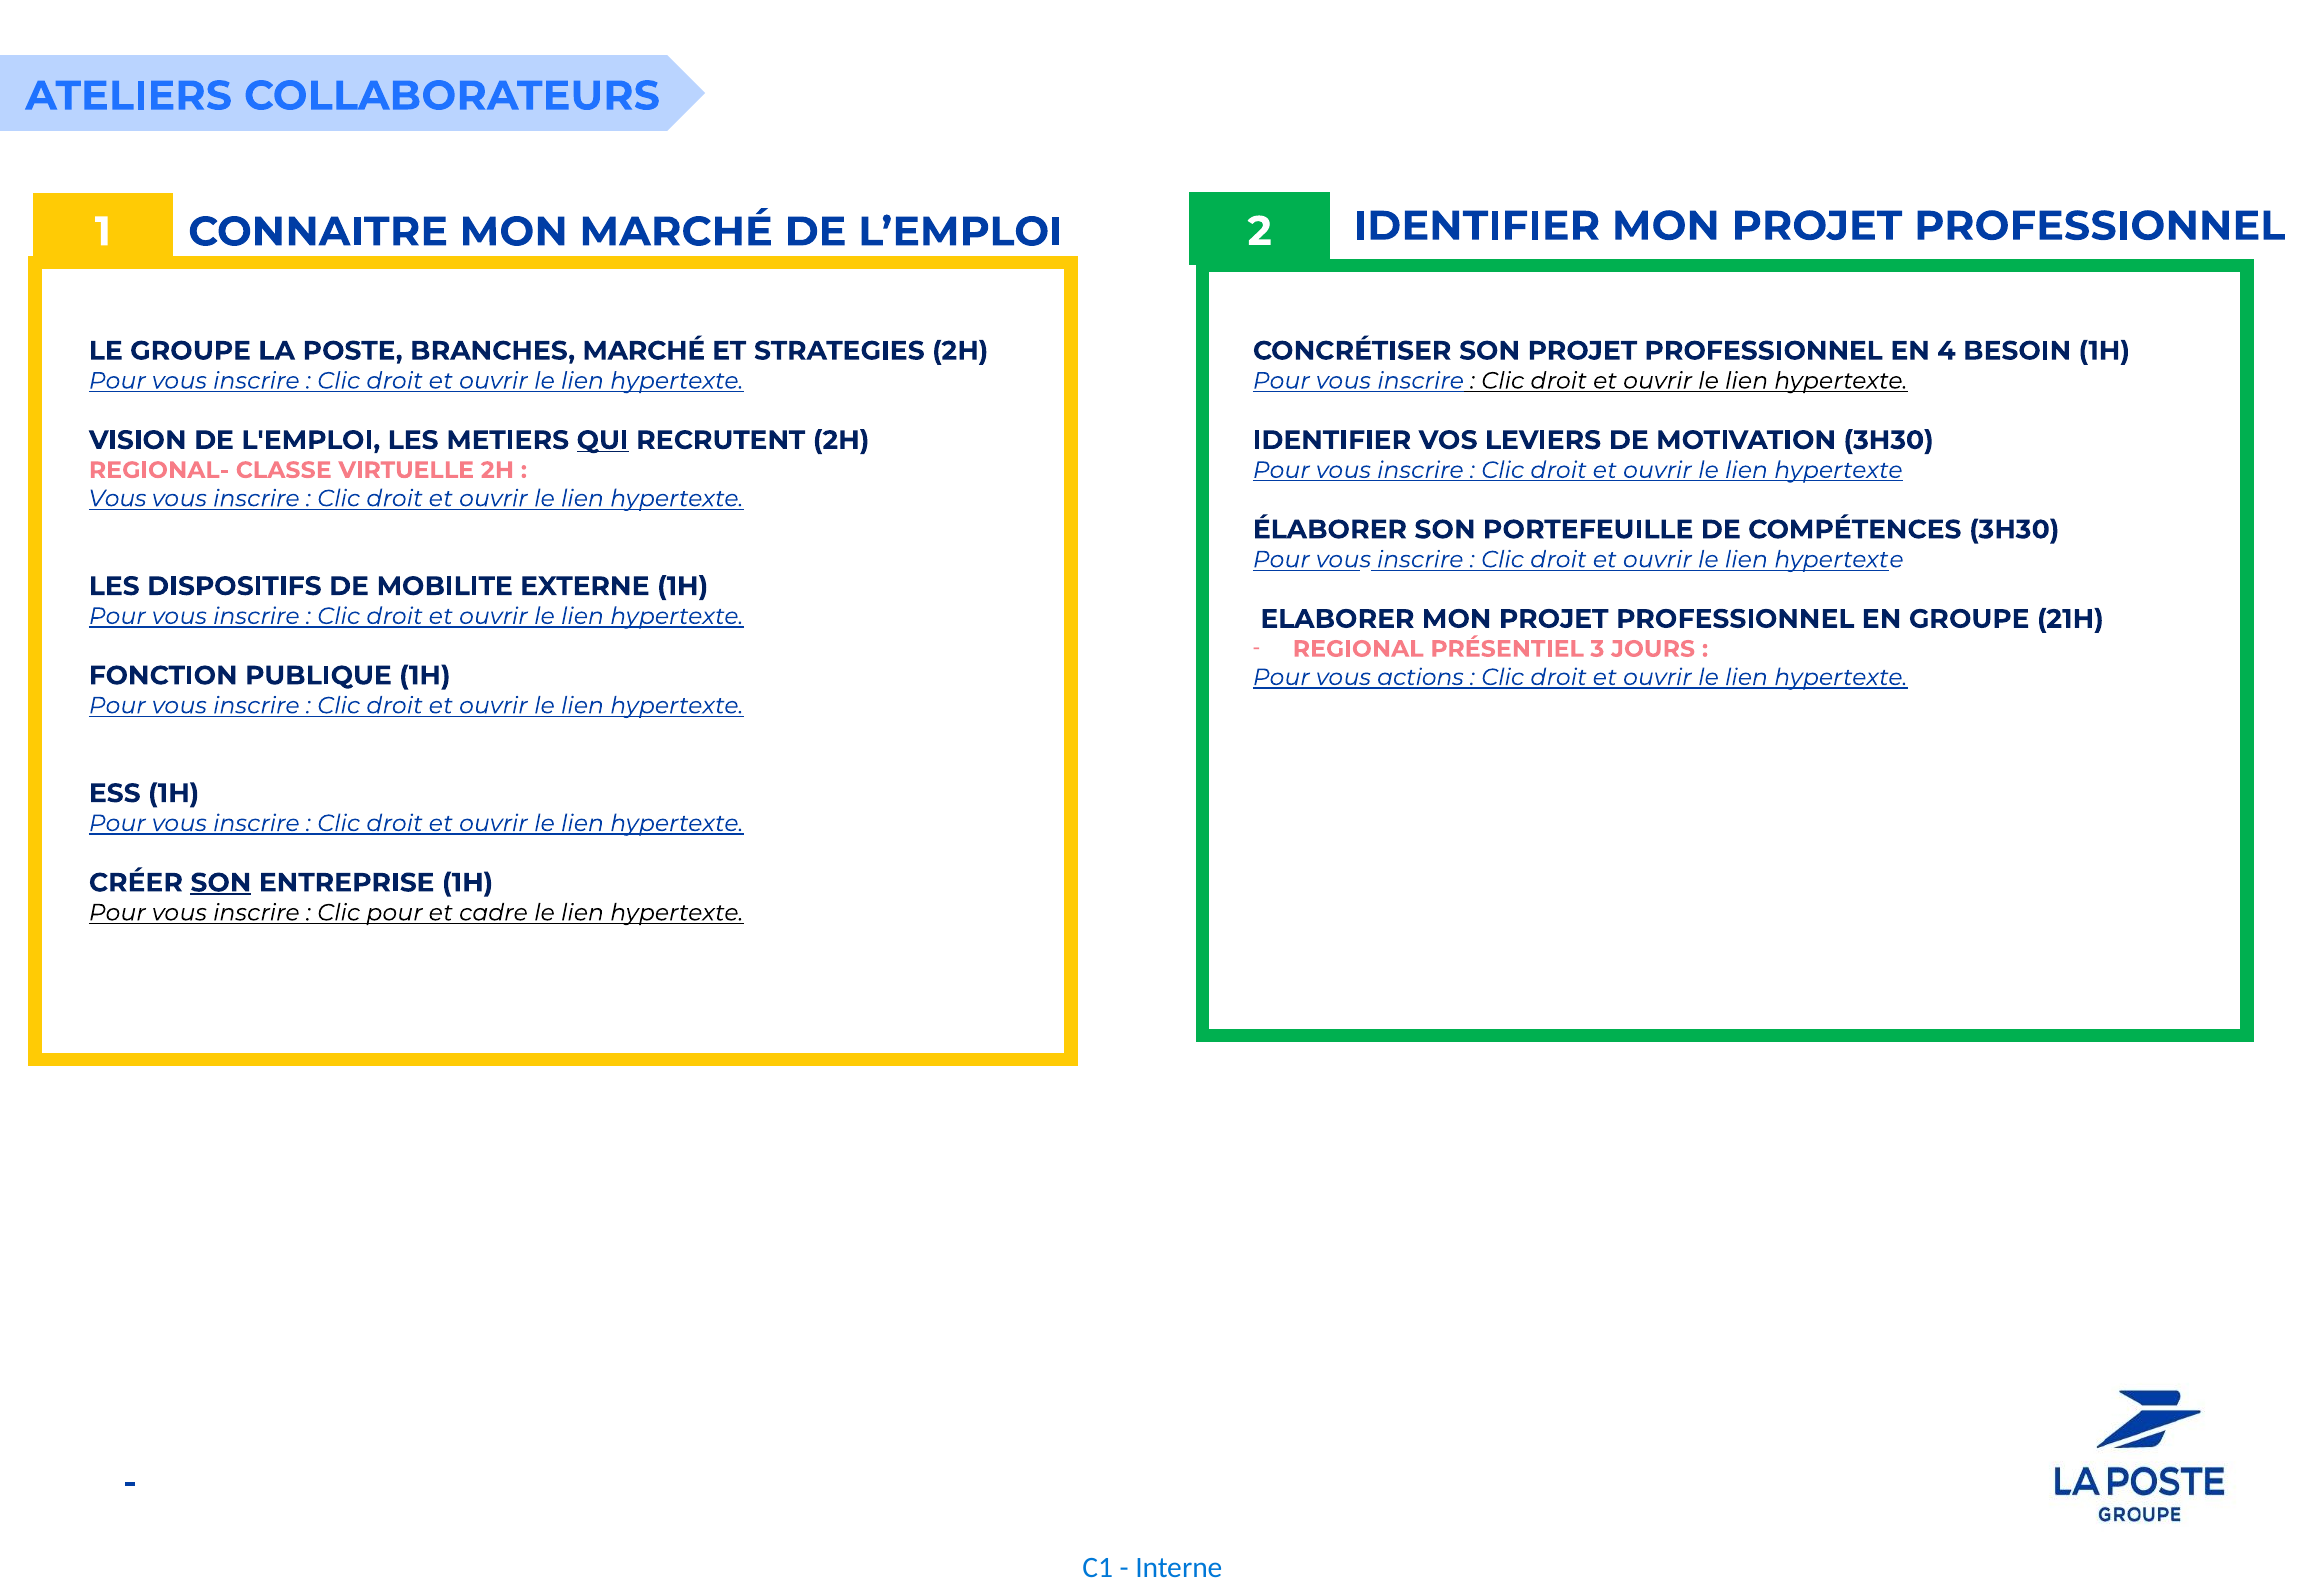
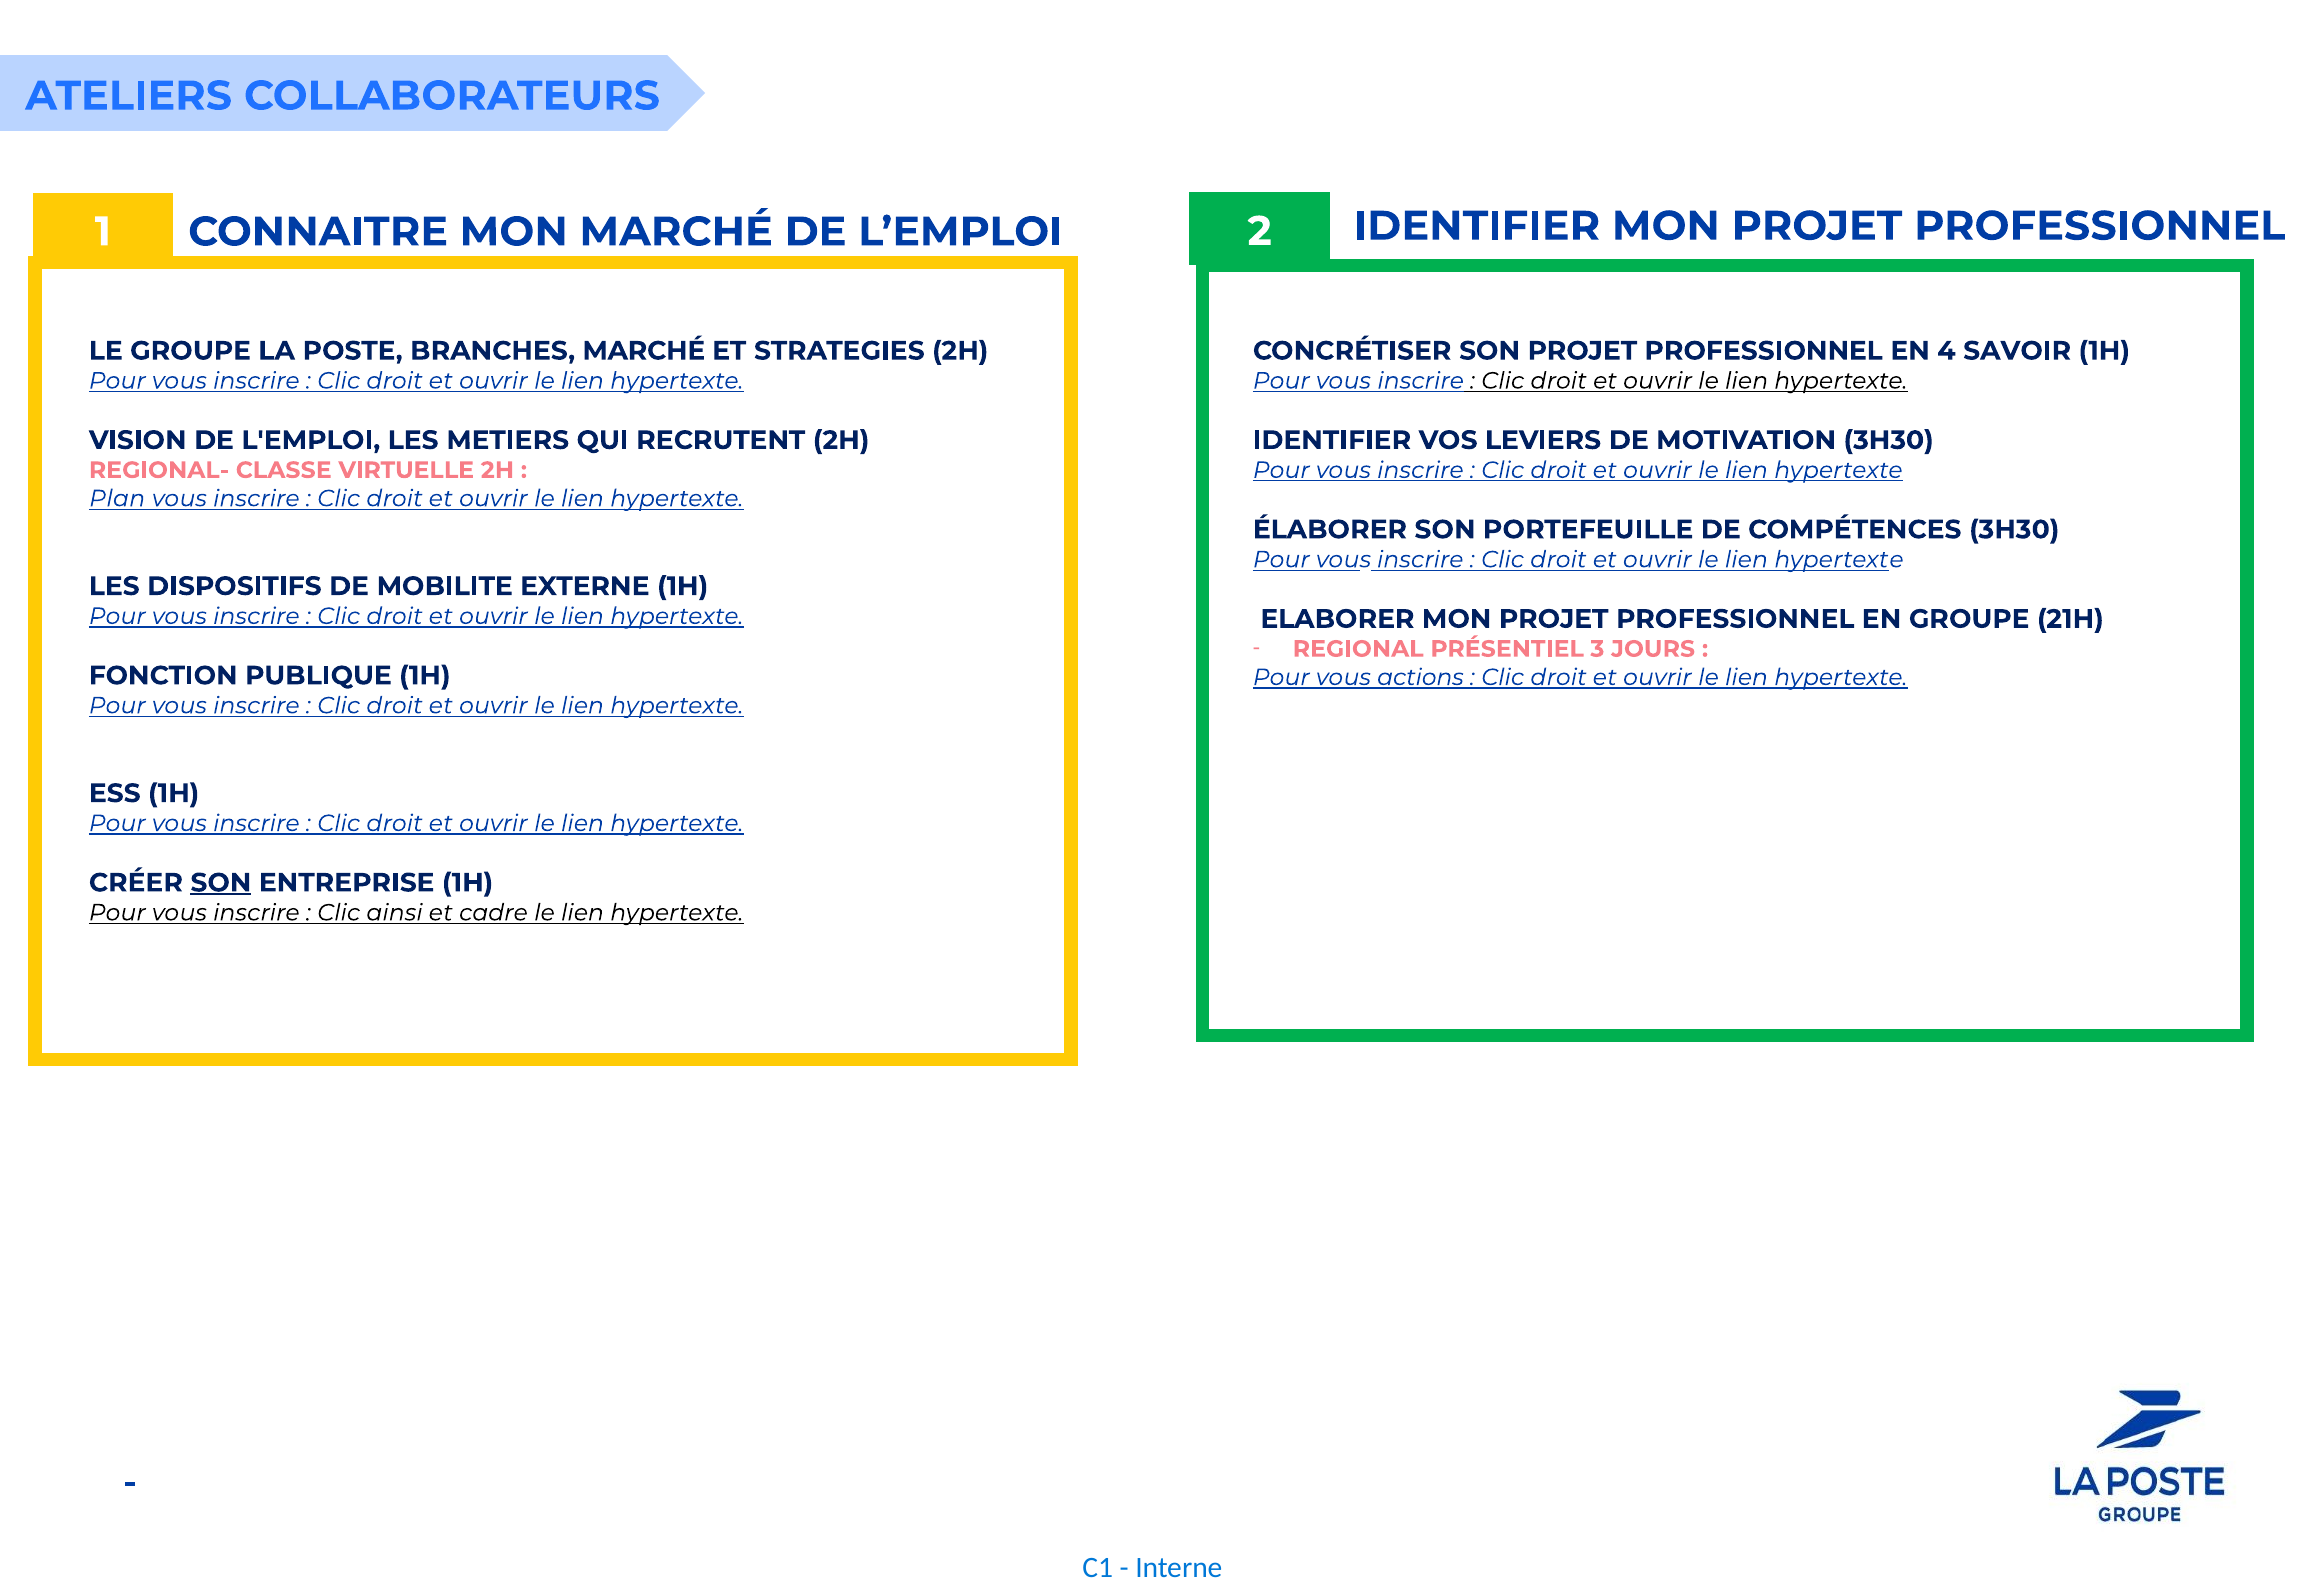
BESOIN: BESOIN -> SAVOIR (2017, 351)
QUI underline: present -> none (603, 440)
Vous: Vous -> Plan (117, 498)
Clic pour: pour -> ainsi (394, 913)
